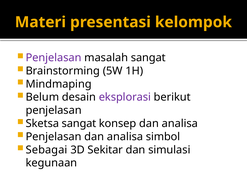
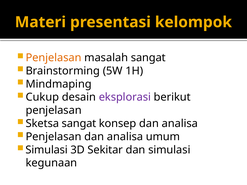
Penjelasan colour: purple -> orange (54, 58)
Belum: Belum -> Cukup (42, 97)
simbol: simbol -> umum (163, 137)
Sebagai: Sebagai -> Simulasi (47, 150)
